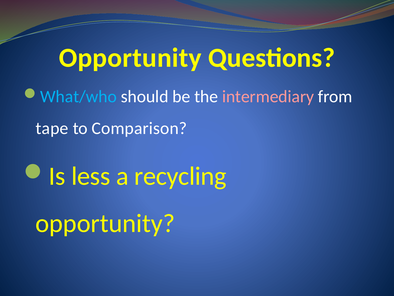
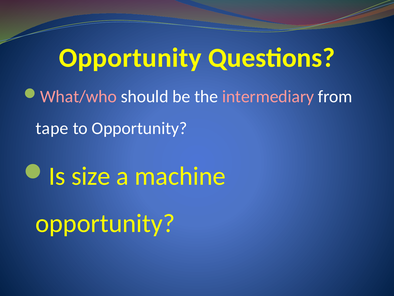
What/who colour: light blue -> pink (78, 96)
to Comparison: Comparison -> Opportunity (139, 128)
less: less -> size (91, 176)
recycling: recycling -> machine (180, 176)
